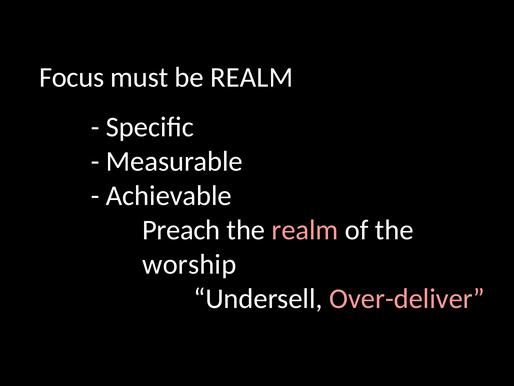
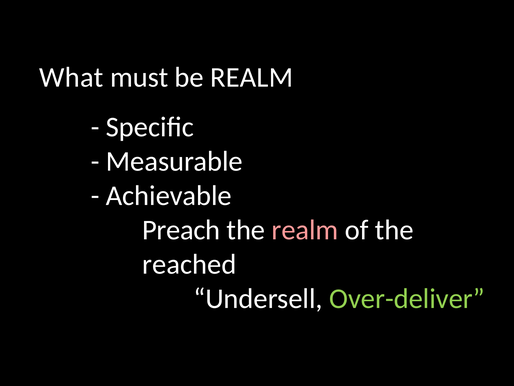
Focus: Focus -> What (71, 77)
worship: worship -> reached (189, 264)
Over-deliver colour: pink -> light green (407, 298)
